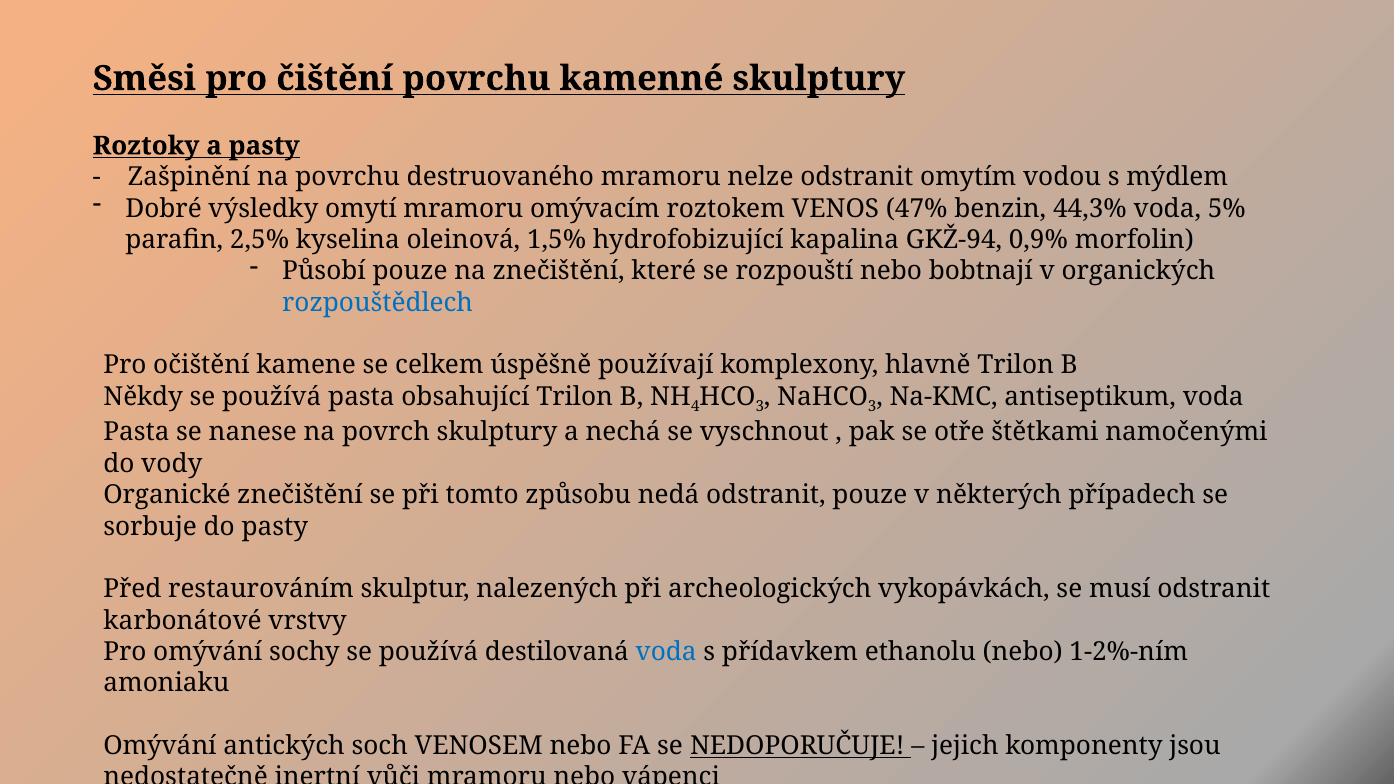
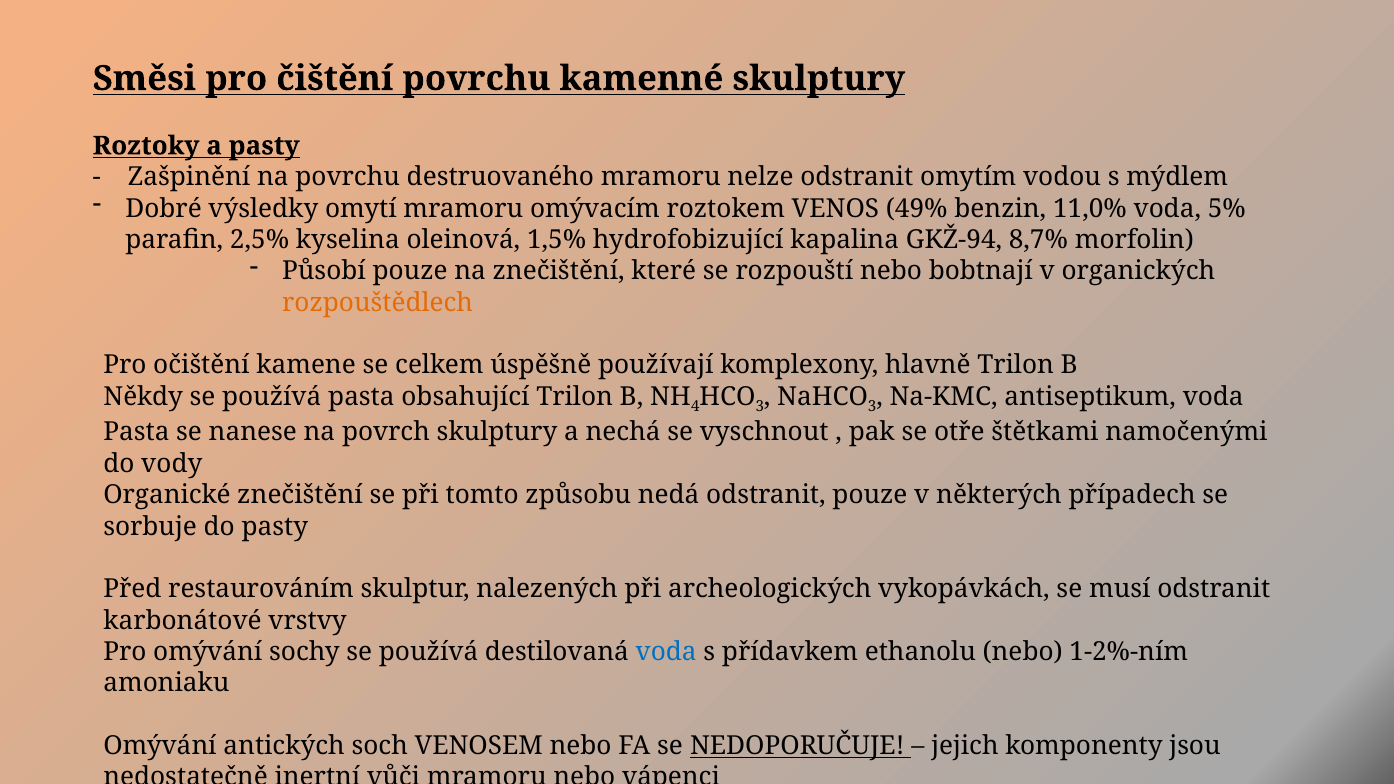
47%: 47% -> 49% (917, 209)
44,3%: 44,3% -> 11,0% (1090, 209)
0,9%: 0,9% -> 8,7% (1038, 240)
rozpouštědlech colour: blue -> orange (378, 303)
